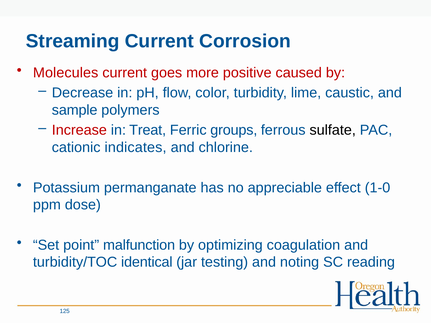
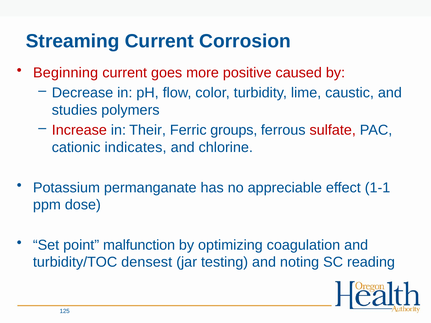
Molecules: Molecules -> Beginning (66, 73)
sample: sample -> studies (75, 110)
Treat: Treat -> Their (148, 130)
sulfate colour: black -> red (333, 130)
1-0: 1-0 -> 1-1 (378, 188)
identical: identical -> densest (147, 262)
